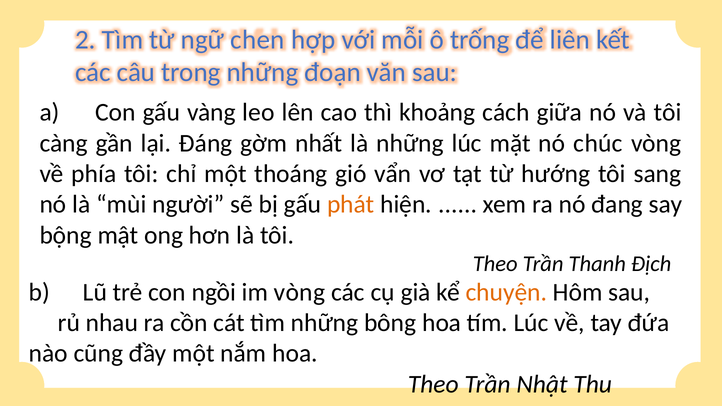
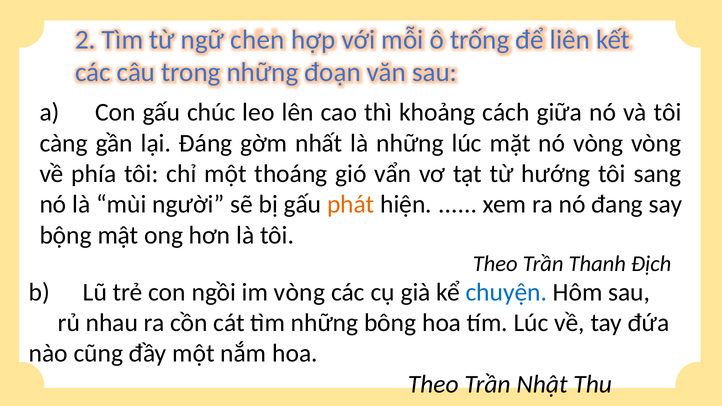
vàng: vàng -> chúc (211, 113)
nó chúc: chúc -> vòng (598, 143)
chuyện colour: orange -> blue (506, 292)
